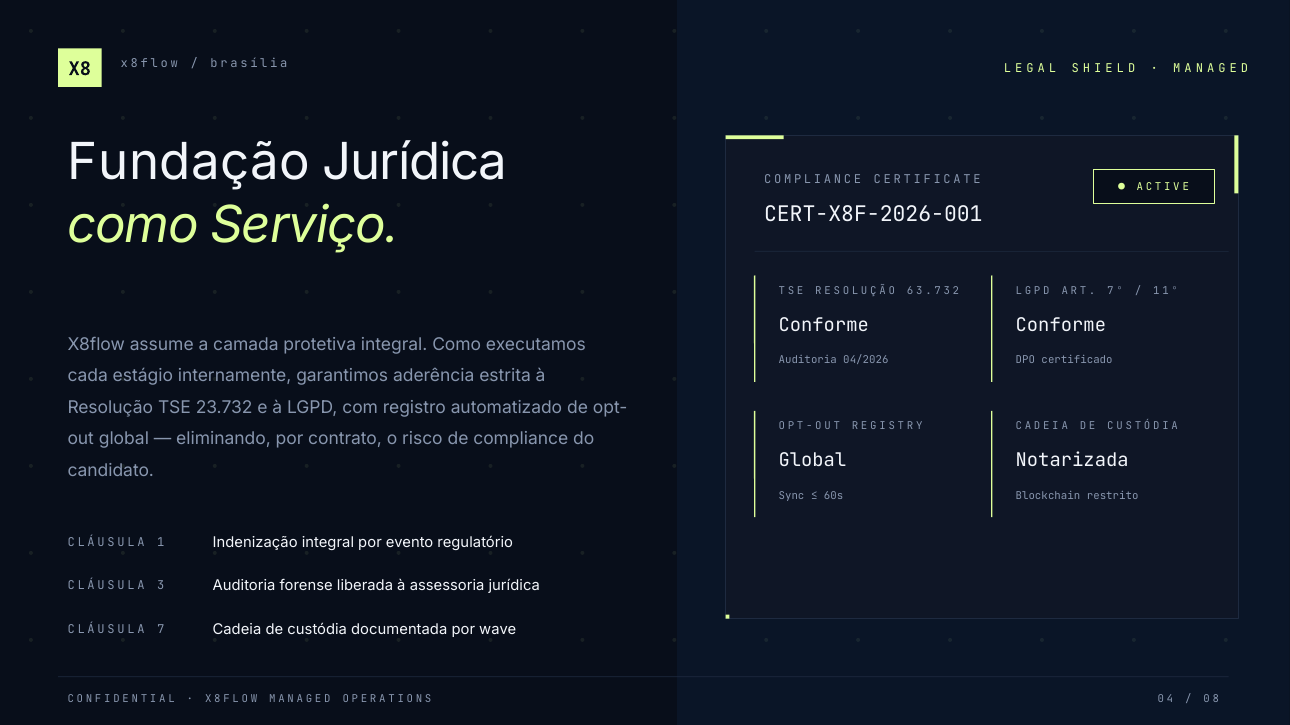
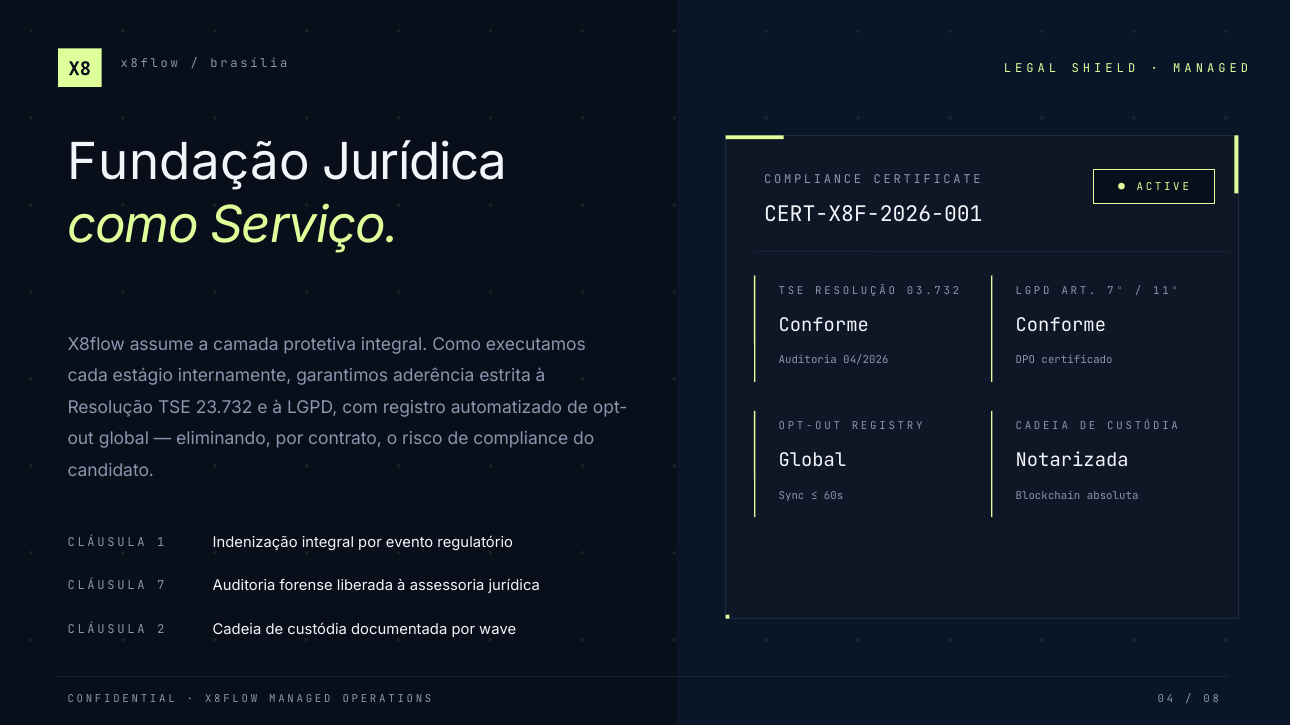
6: 6 -> 0 (910, 291)
restrito: restrito -> absoluta (1113, 496)
CLÁUSULA 3: 3 -> 7 (161, 586)
CLÁUSULA 7: 7 -> 2 (161, 630)
